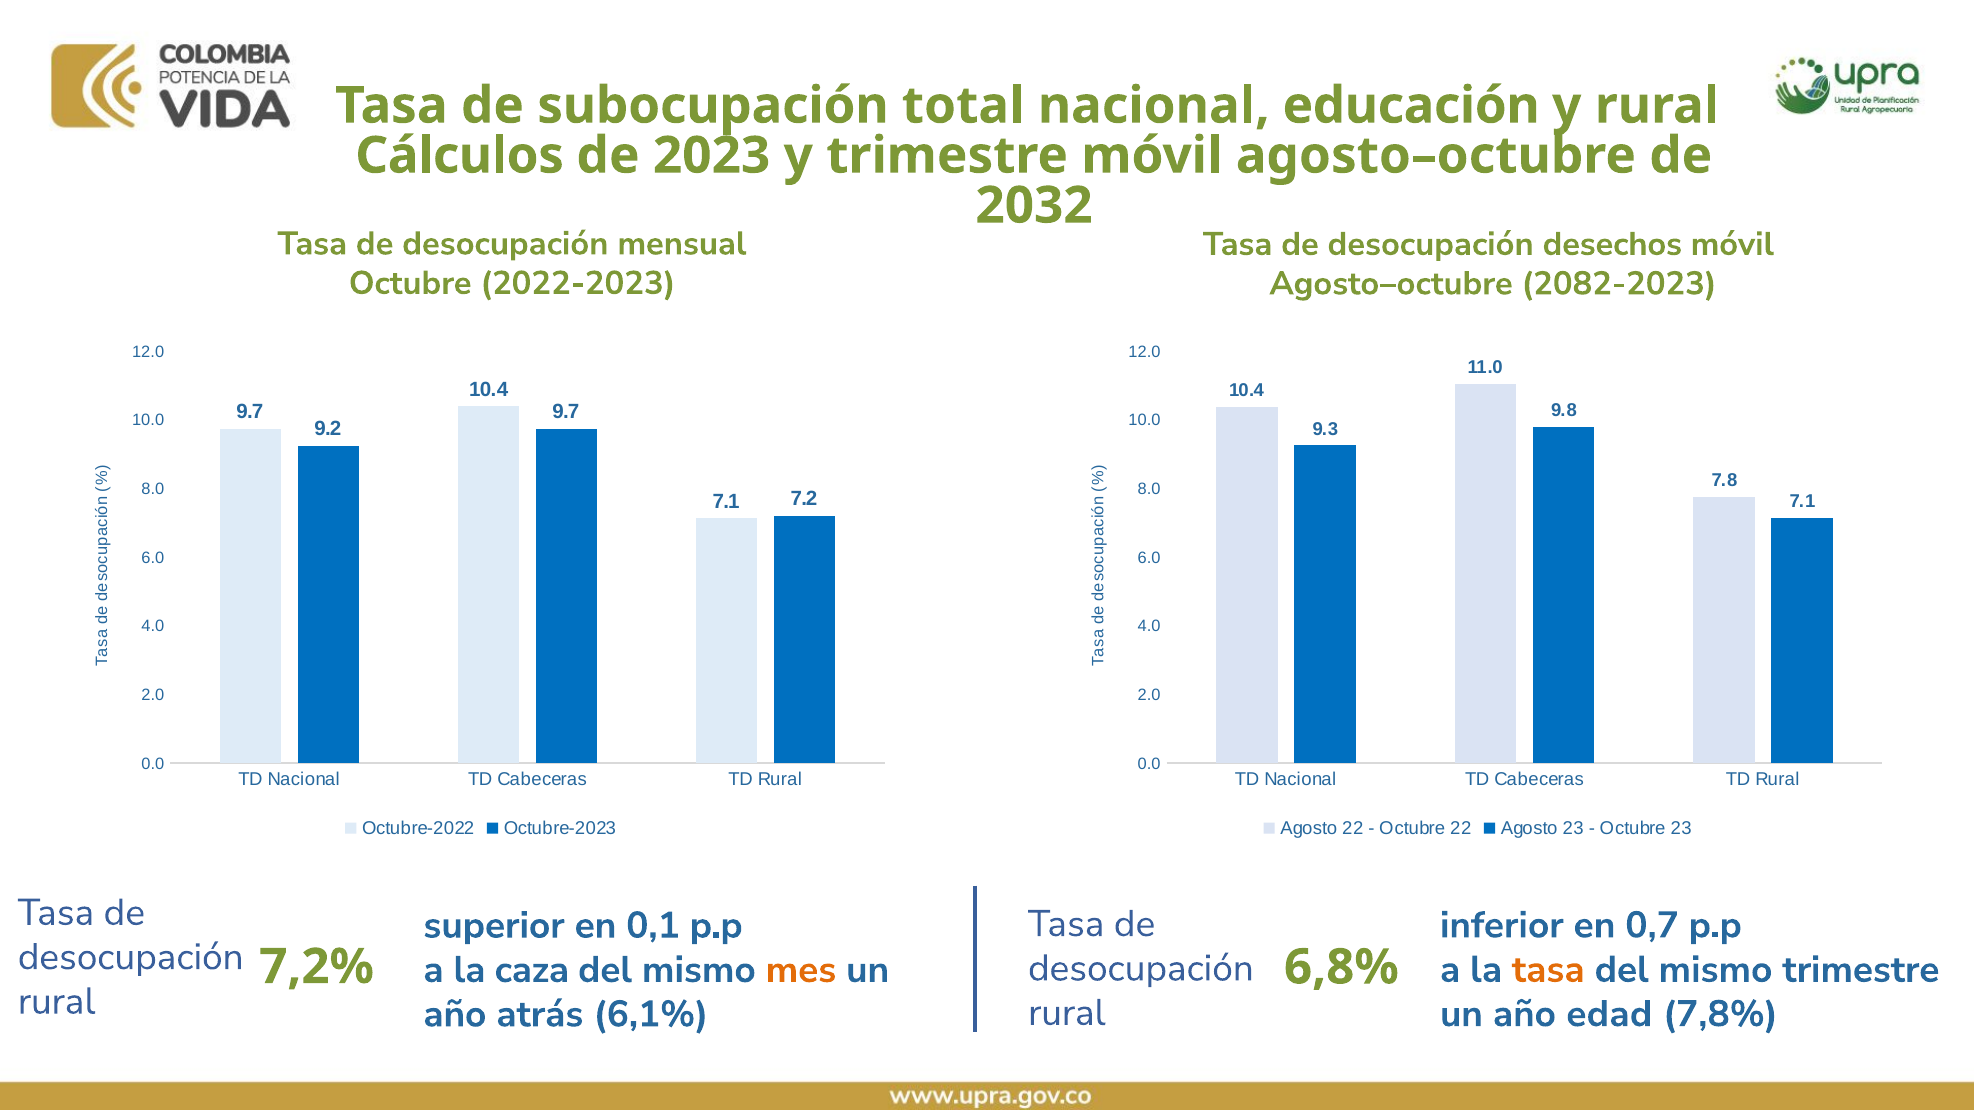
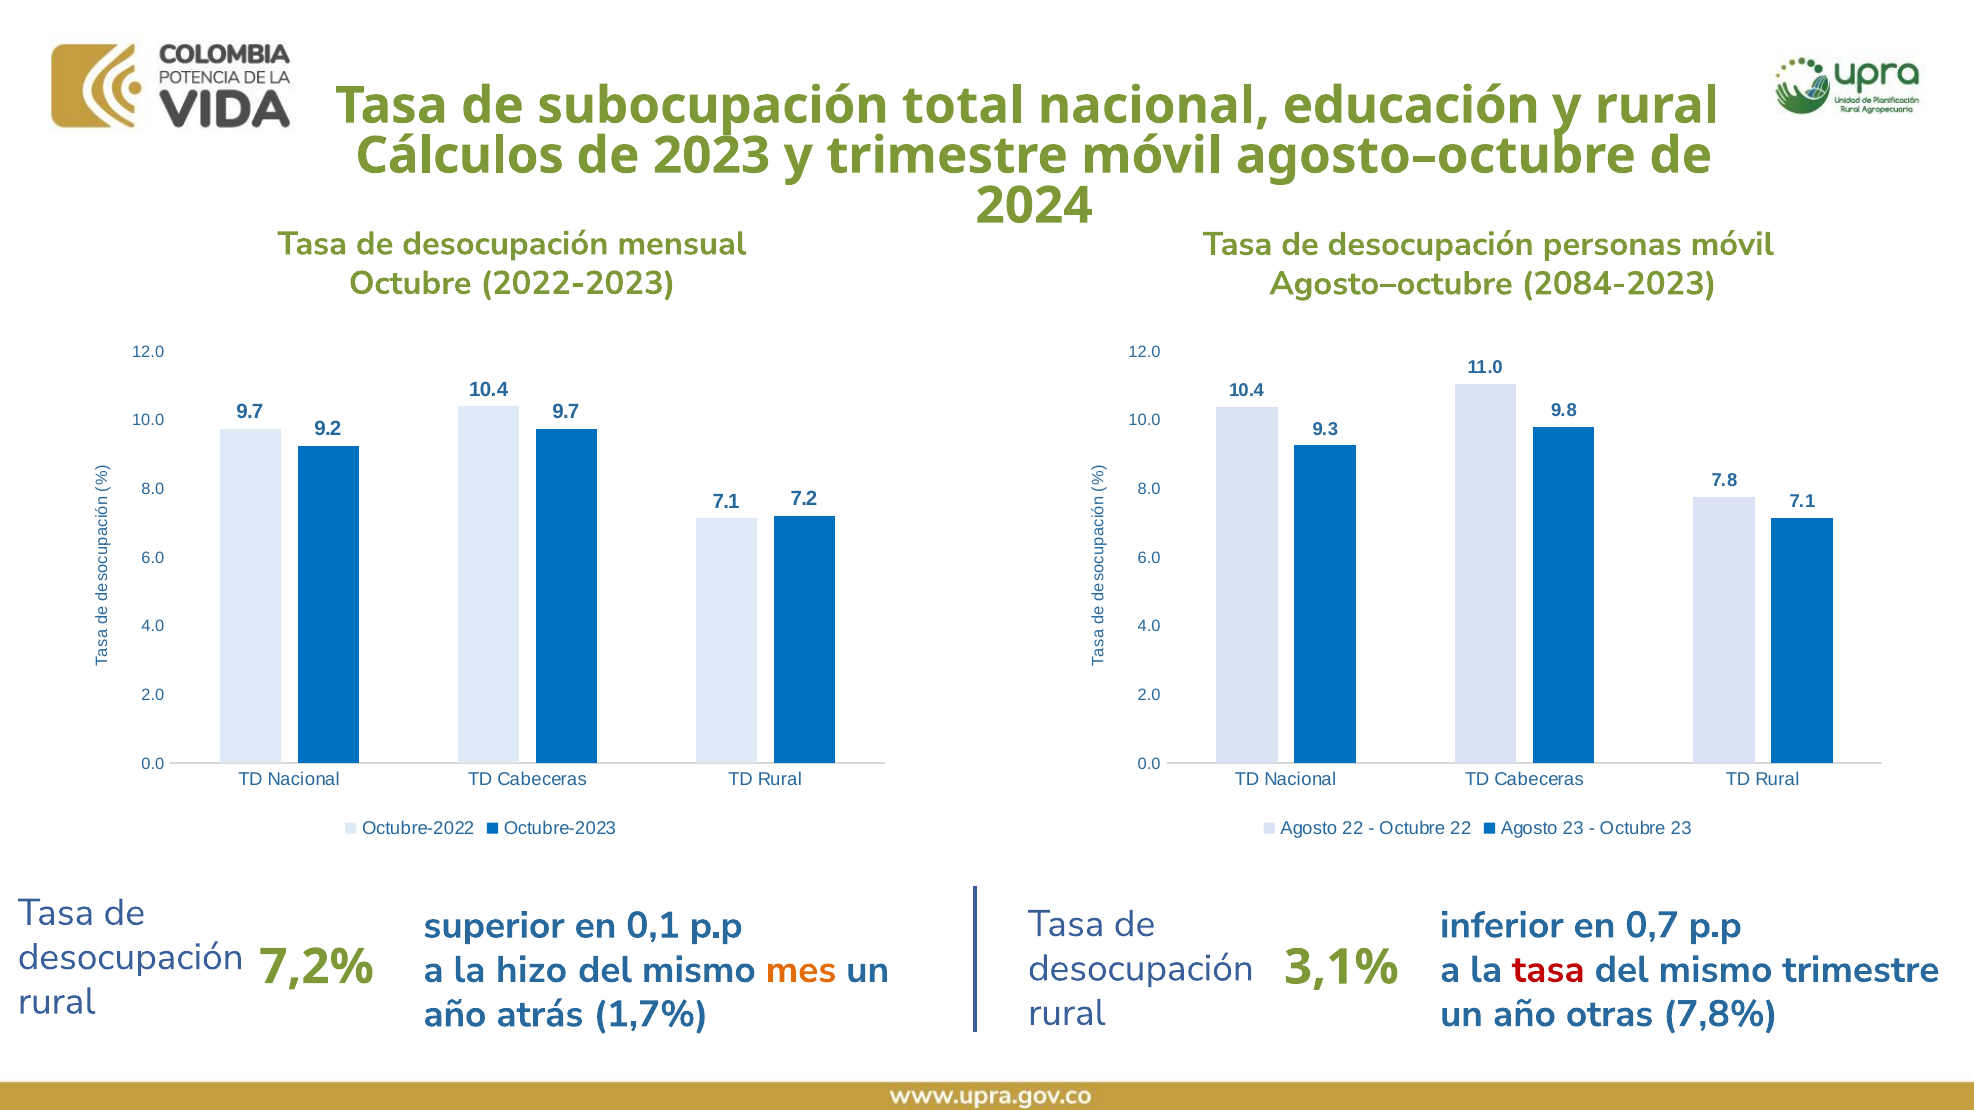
2032: 2032 -> 2024 (1034, 206)
desechos: desechos -> personas (1612, 244)
2082-2023: 2082-2023 -> 2084-2023 (1619, 284)
tasa colour: orange -> red (1548, 970)
caza: caza -> hizo (531, 970)
6,8%: 6,8% -> 3,1% (1341, 968)
edad: edad -> otras (1610, 1014)
6,1%: 6,1% -> 1,7% (651, 1015)
